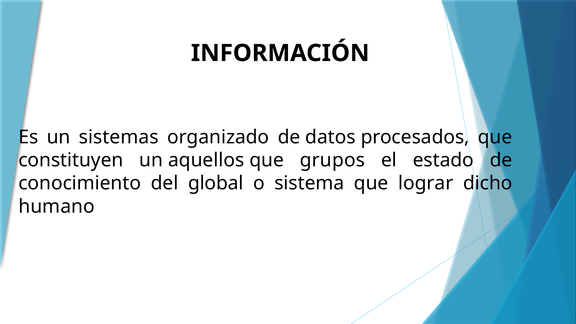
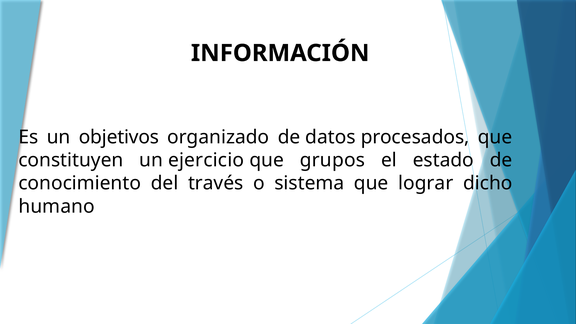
sistemas: sistemas -> objetivos (119, 137)
aquellos: aquellos -> ejercicio (206, 160)
global: global -> través (216, 183)
